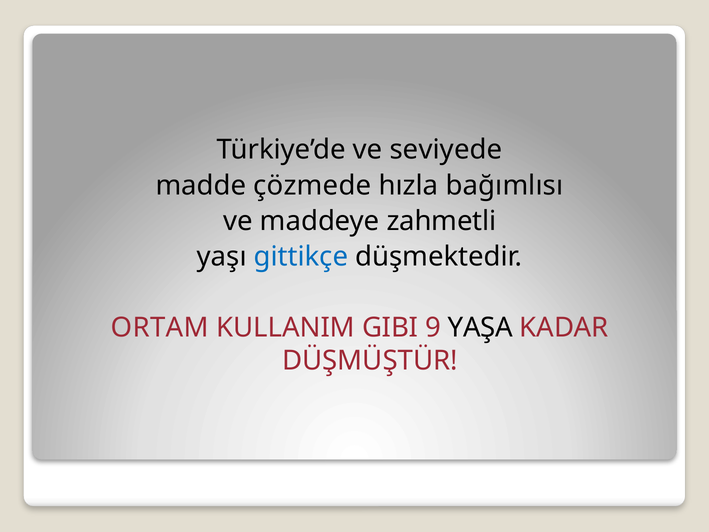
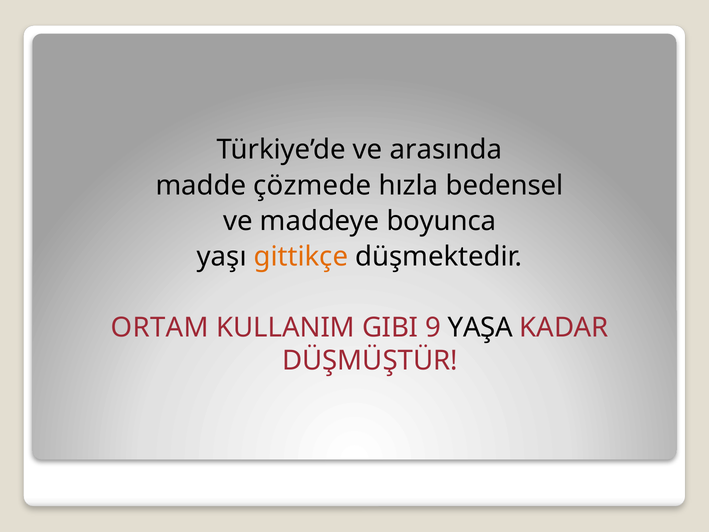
seviyede: seviyede -> arasında (446, 150)
bağımlısı: bağımlısı -> bedensel (505, 185)
zahmetli: zahmetli -> boyunca (441, 221)
gittikçe colour: blue -> orange (301, 256)
